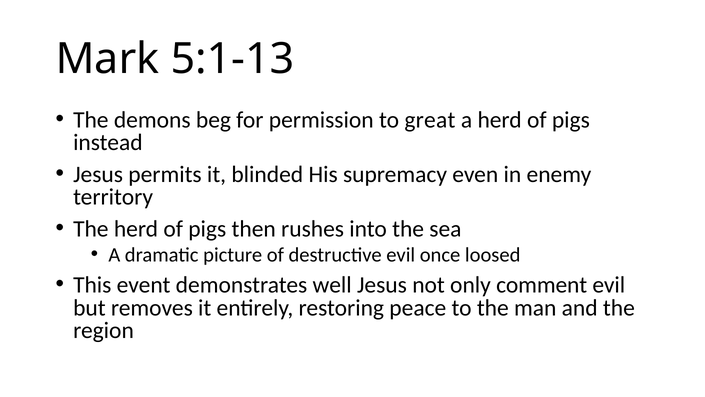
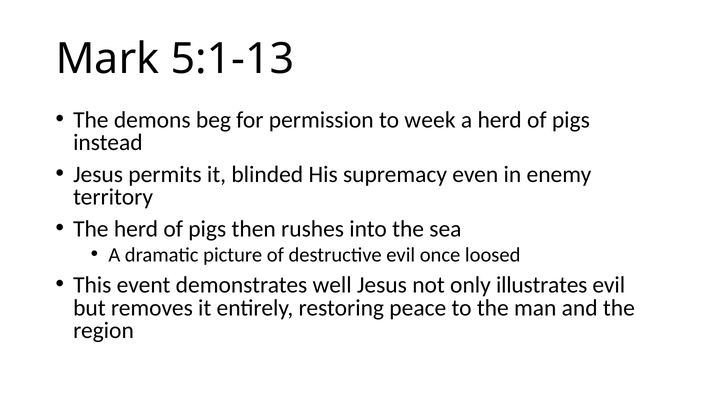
great: great -> week (430, 120)
comment: comment -> illustrates (542, 285)
